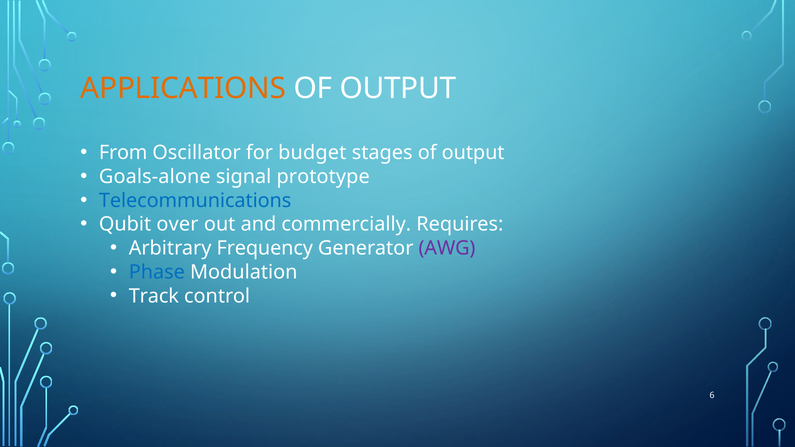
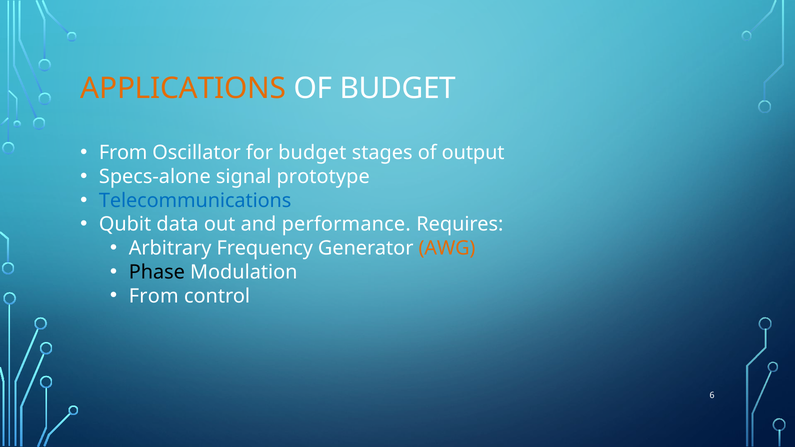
OUTPUT: OUTPUT -> BUDGET (398, 88)
Goals-alone: Goals-alone -> Specs-alone (155, 177)
over: over -> data (178, 225)
commercially: commercially -> performance (346, 225)
AWG colour: purple -> orange (447, 248)
Phase colour: blue -> black (157, 272)
Track: Track -> From (154, 296)
